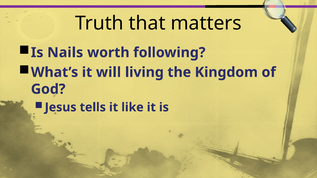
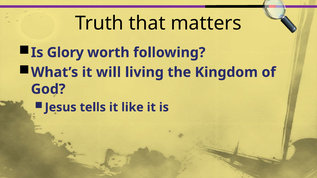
Nails: Nails -> Glory (65, 53)
